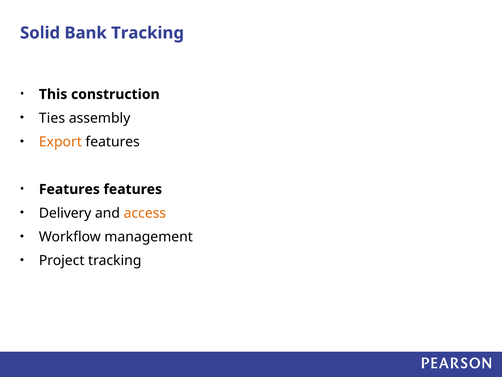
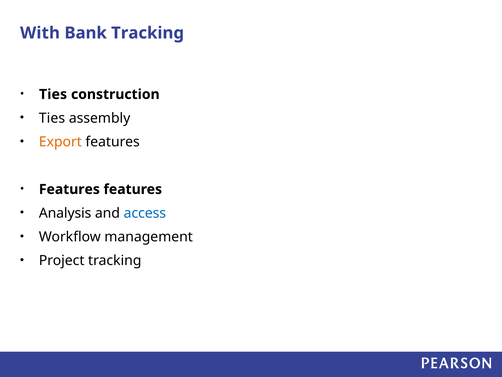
Solid: Solid -> With (40, 33)
This: This -> Ties (53, 94)
Delivery: Delivery -> Analysis (65, 213)
access colour: orange -> blue (145, 213)
